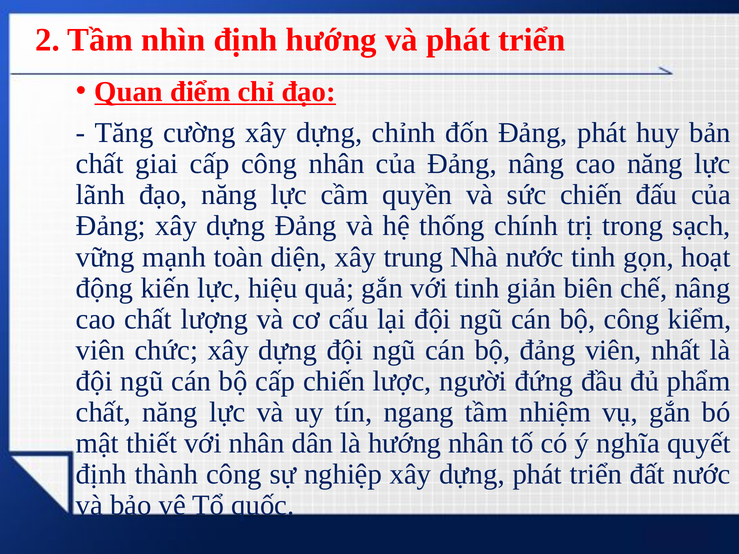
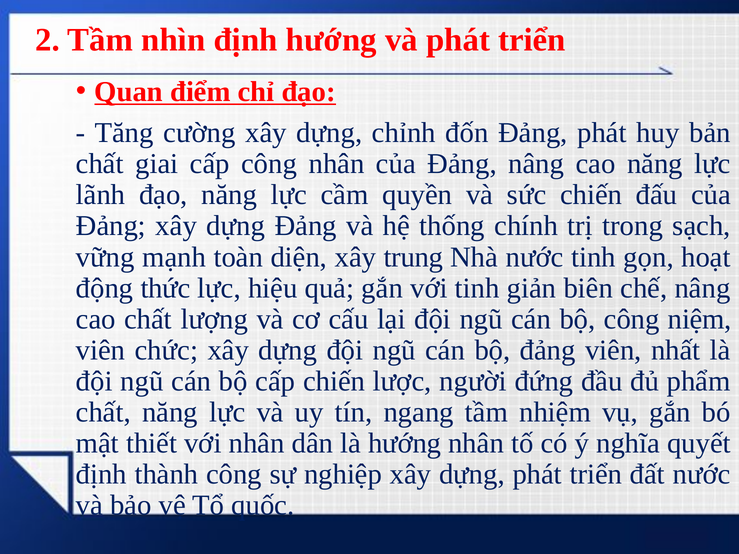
kiến: kiến -> thức (165, 288)
kiểm: kiểm -> niệm (700, 319)
